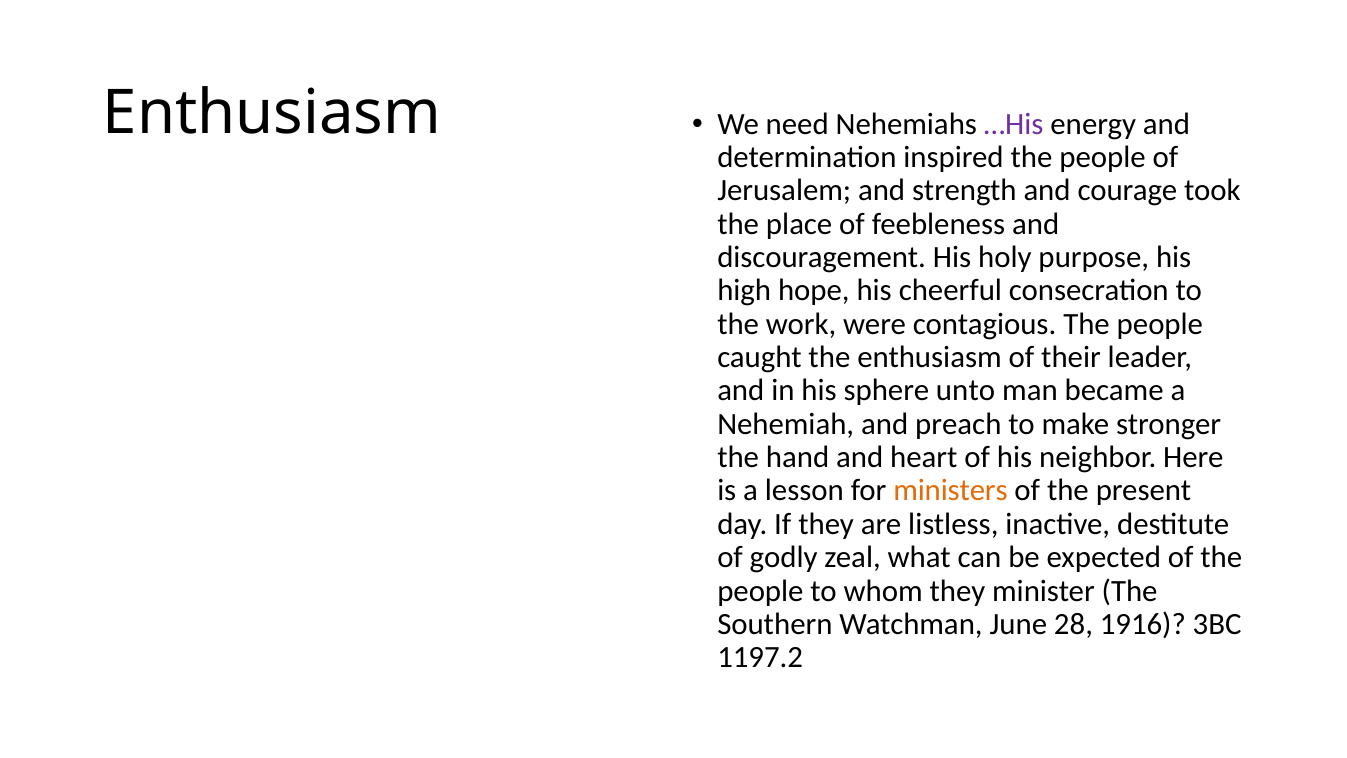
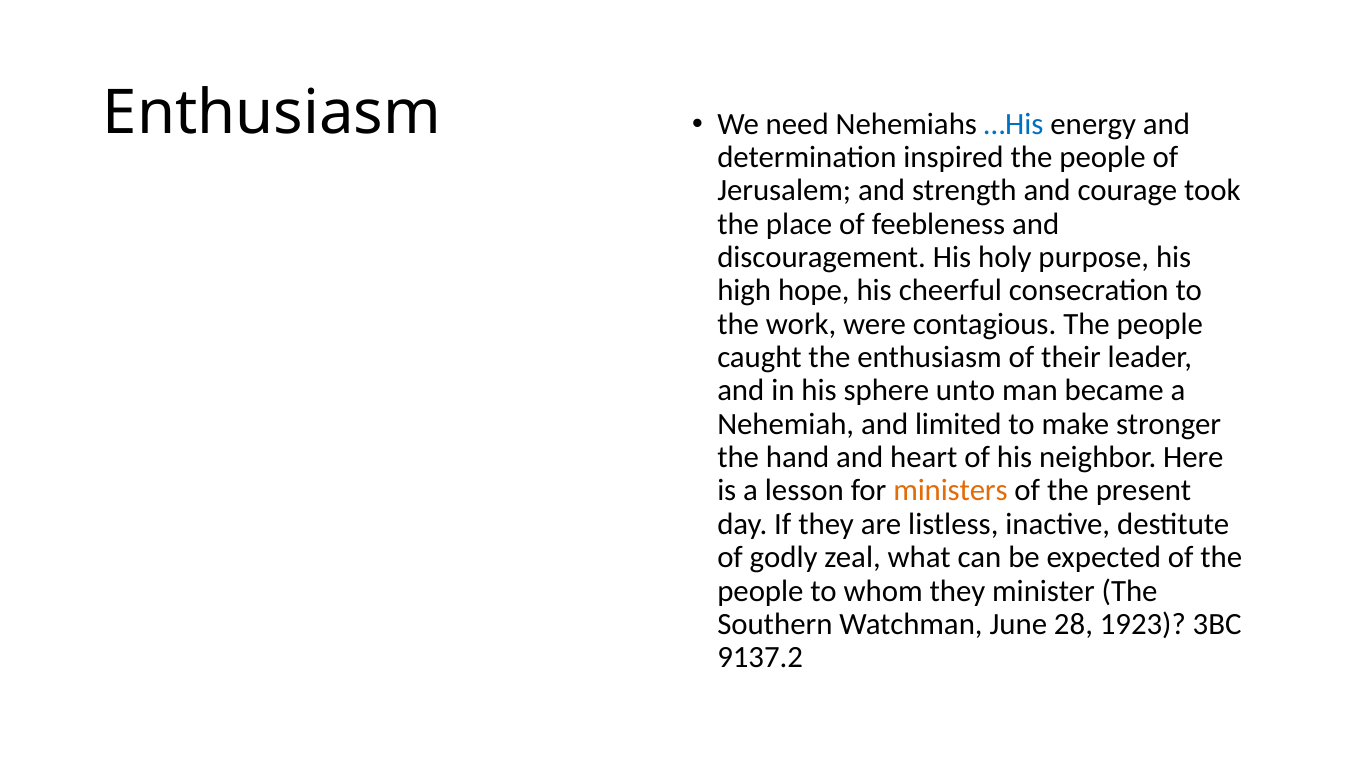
…His colour: purple -> blue (1014, 124)
preach: preach -> limited (958, 424)
1916: 1916 -> 1923 (1143, 624)
1197.2: 1197.2 -> 9137.2 (760, 657)
